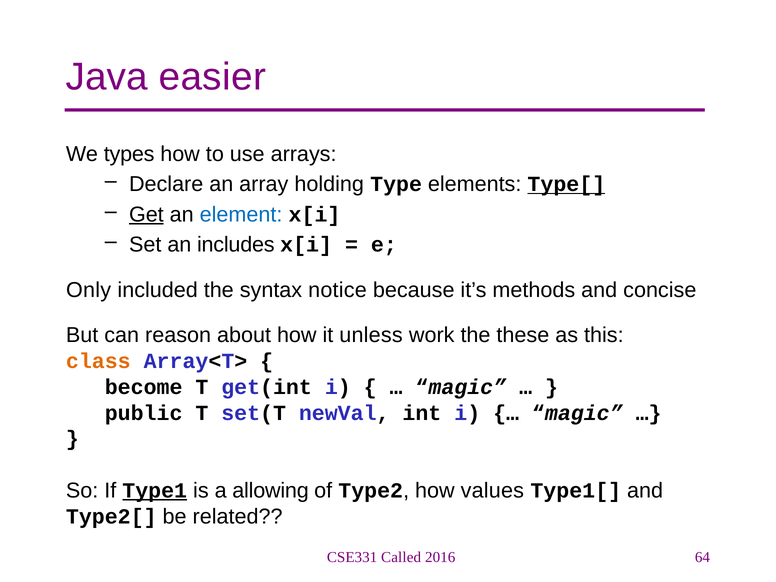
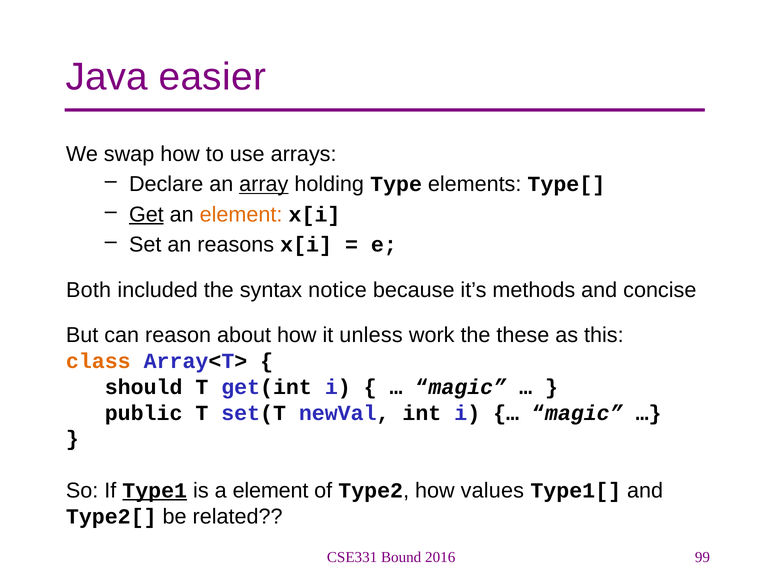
types: types -> swap (129, 154)
array underline: none -> present (264, 184)
Type[ underline: present -> none (566, 184)
element colour: blue -> orange (241, 215)
includes: includes -> reasons (236, 245)
Only: Only -> Both (89, 290)
become: become -> should (144, 387)
a allowing: allowing -> element (271, 491)
Called: Called -> Bound (401, 557)
64: 64 -> 99 (702, 557)
